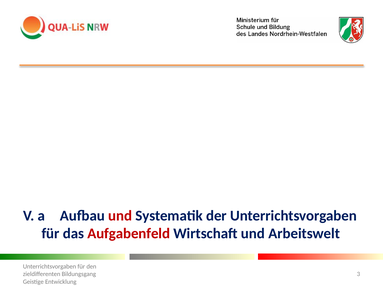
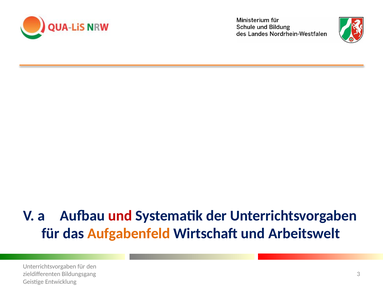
Aufgabenfeld colour: red -> orange (129, 234)
